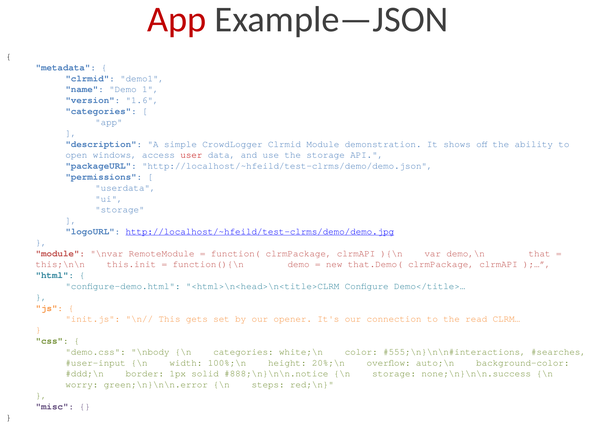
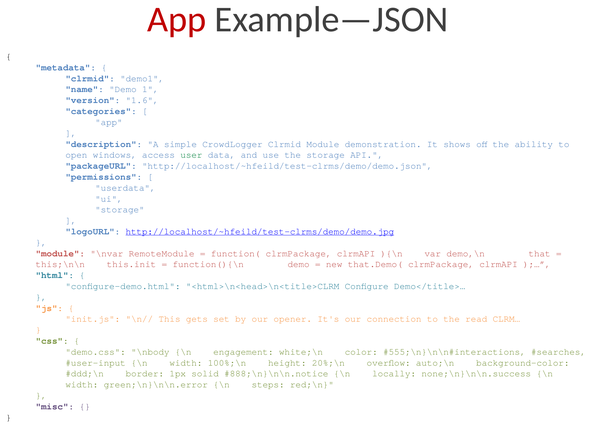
user colour: red -> green (191, 155)
\n categories: categories -> engagement (243, 352)
\n storage: storage -> locally (394, 374)
worry: worry -> width (82, 385)
